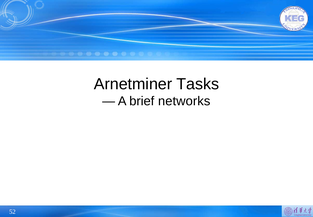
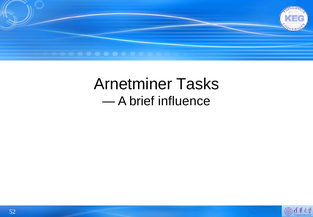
networks: networks -> influence (184, 101)
